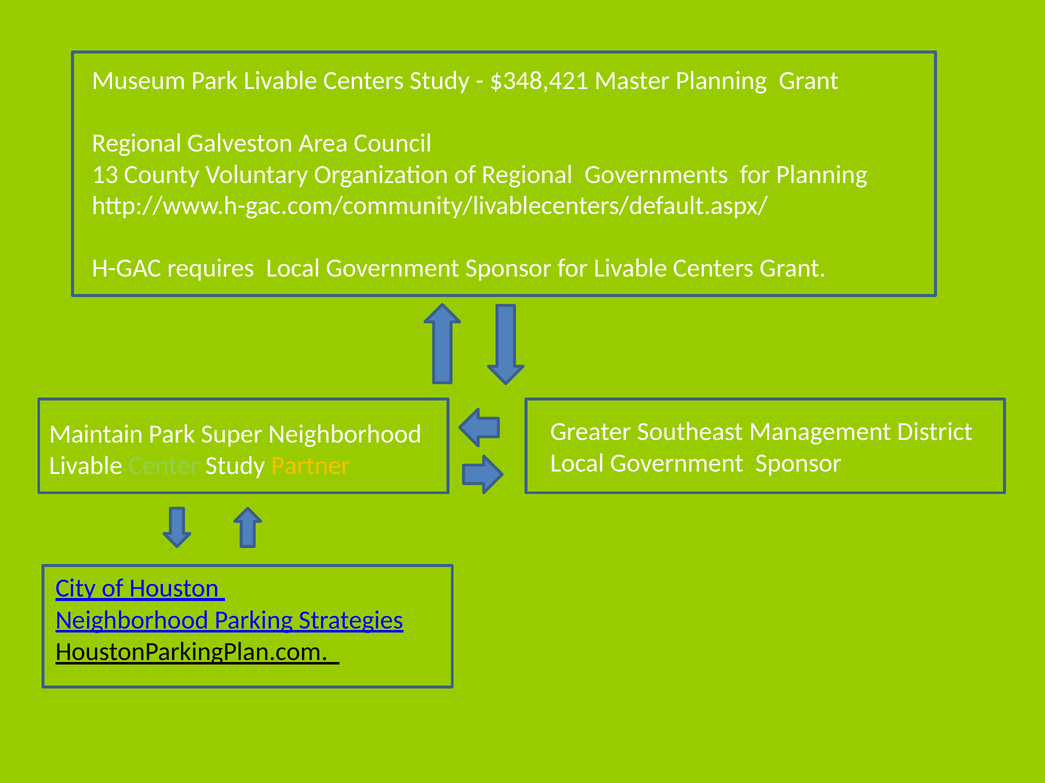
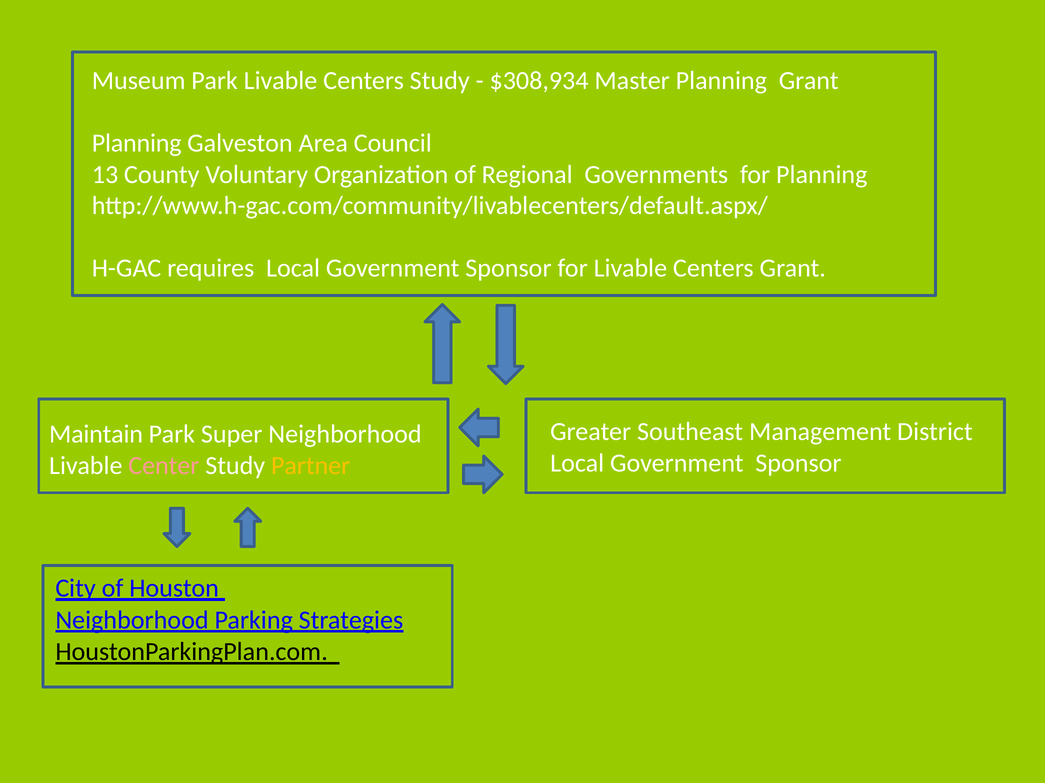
$348,421: $348,421 -> $308,934 (539, 81)
Regional: Regional -> Planning (137, 143)
Center colour: light green -> pink (164, 466)
